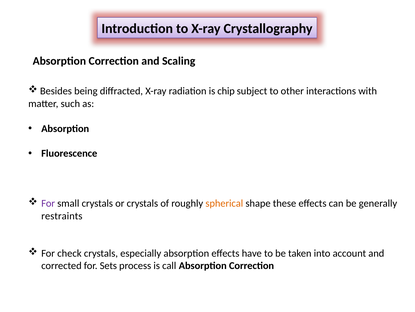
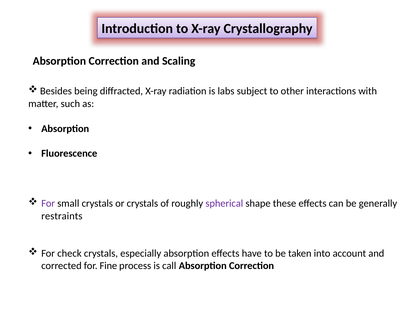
chip: chip -> labs (226, 91)
spherical colour: orange -> purple (224, 203)
Sets: Sets -> Fine (108, 265)
